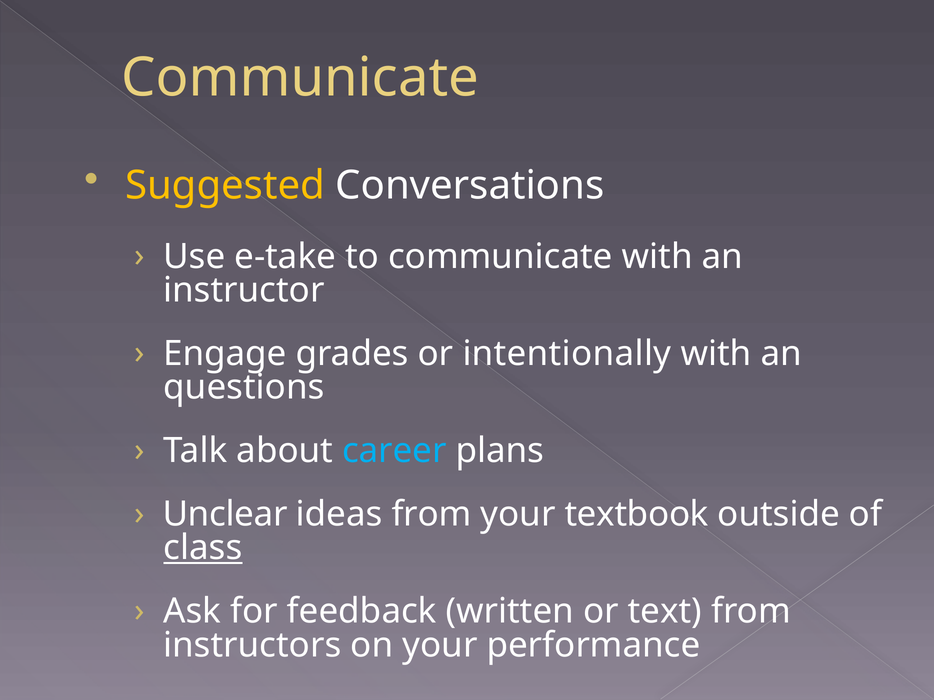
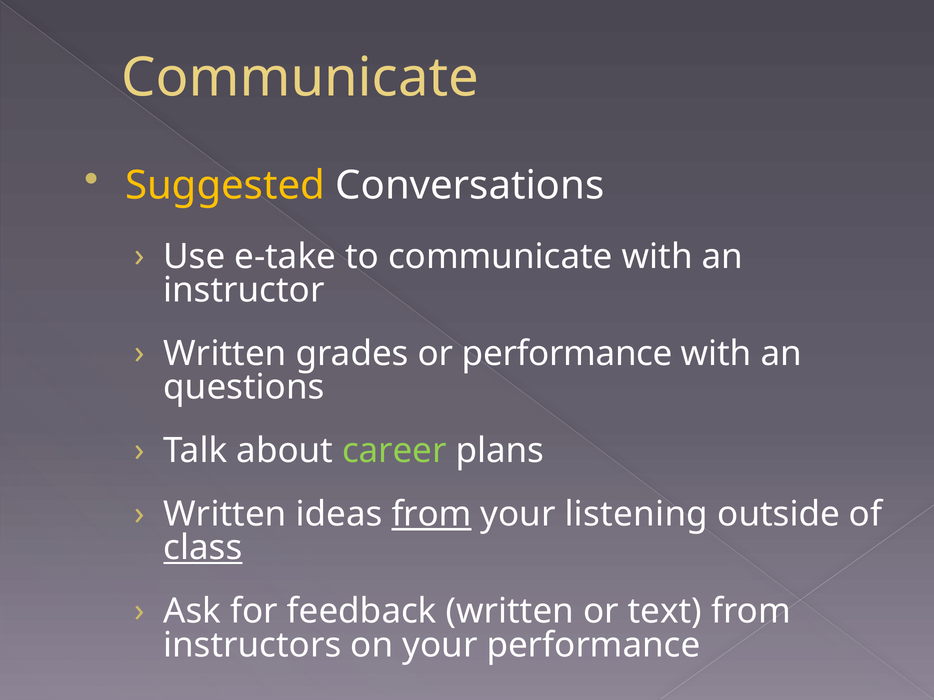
Engage: Engage -> Written (225, 354)
or intentionally: intentionally -> performance (567, 354)
career colour: light blue -> light green (394, 451)
Unclear: Unclear -> Written (225, 515)
from underline: none -> present (432, 515)
textbook: textbook -> listening (636, 515)
